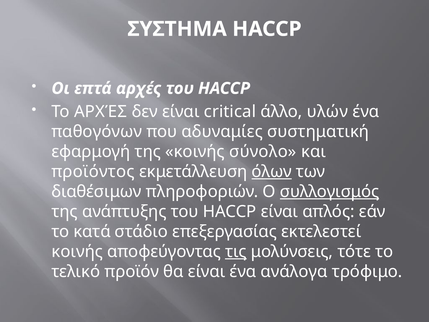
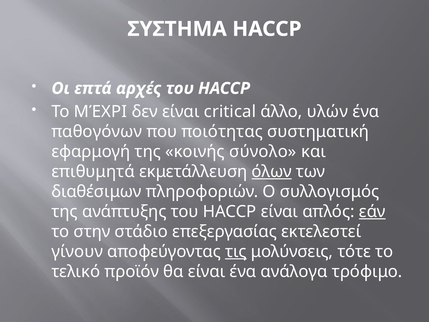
To ΑΡΧΈΣ: ΑΡΧΈΣ -> ΜΈΧΡΙ (101, 112)
αδυναμίες: αδυναμίες -> ποιότητας (222, 132)
προϊόντος: προϊόντος -> επιθυμητά (93, 172)
συλλογισμός underline: present -> none (330, 192)
εάν underline: none -> present (372, 212)
κατά: κατά -> στην (92, 232)
κοινής: κοινής -> γίνουν (77, 252)
